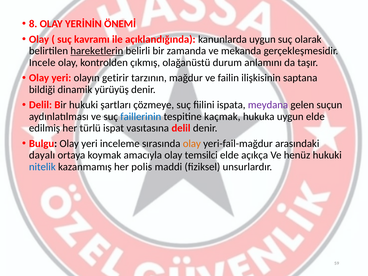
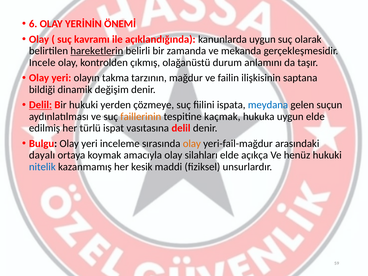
8: 8 -> 6 (33, 24)
getirir: getirir -> takma (115, 78)
yürüyüş: yürüyüş -> değişim (112, 89)
Delil underline: none -> present (40, 105)
şartları: şartları -> yerden (116, 105)
meydana colour: purple -> blue (268, 105)
faillerinin colour: blue -> orange (141, 117)
temsilci: temsilci -> silahları (201, 155)
polis: polis -> kesik (142, 167)
